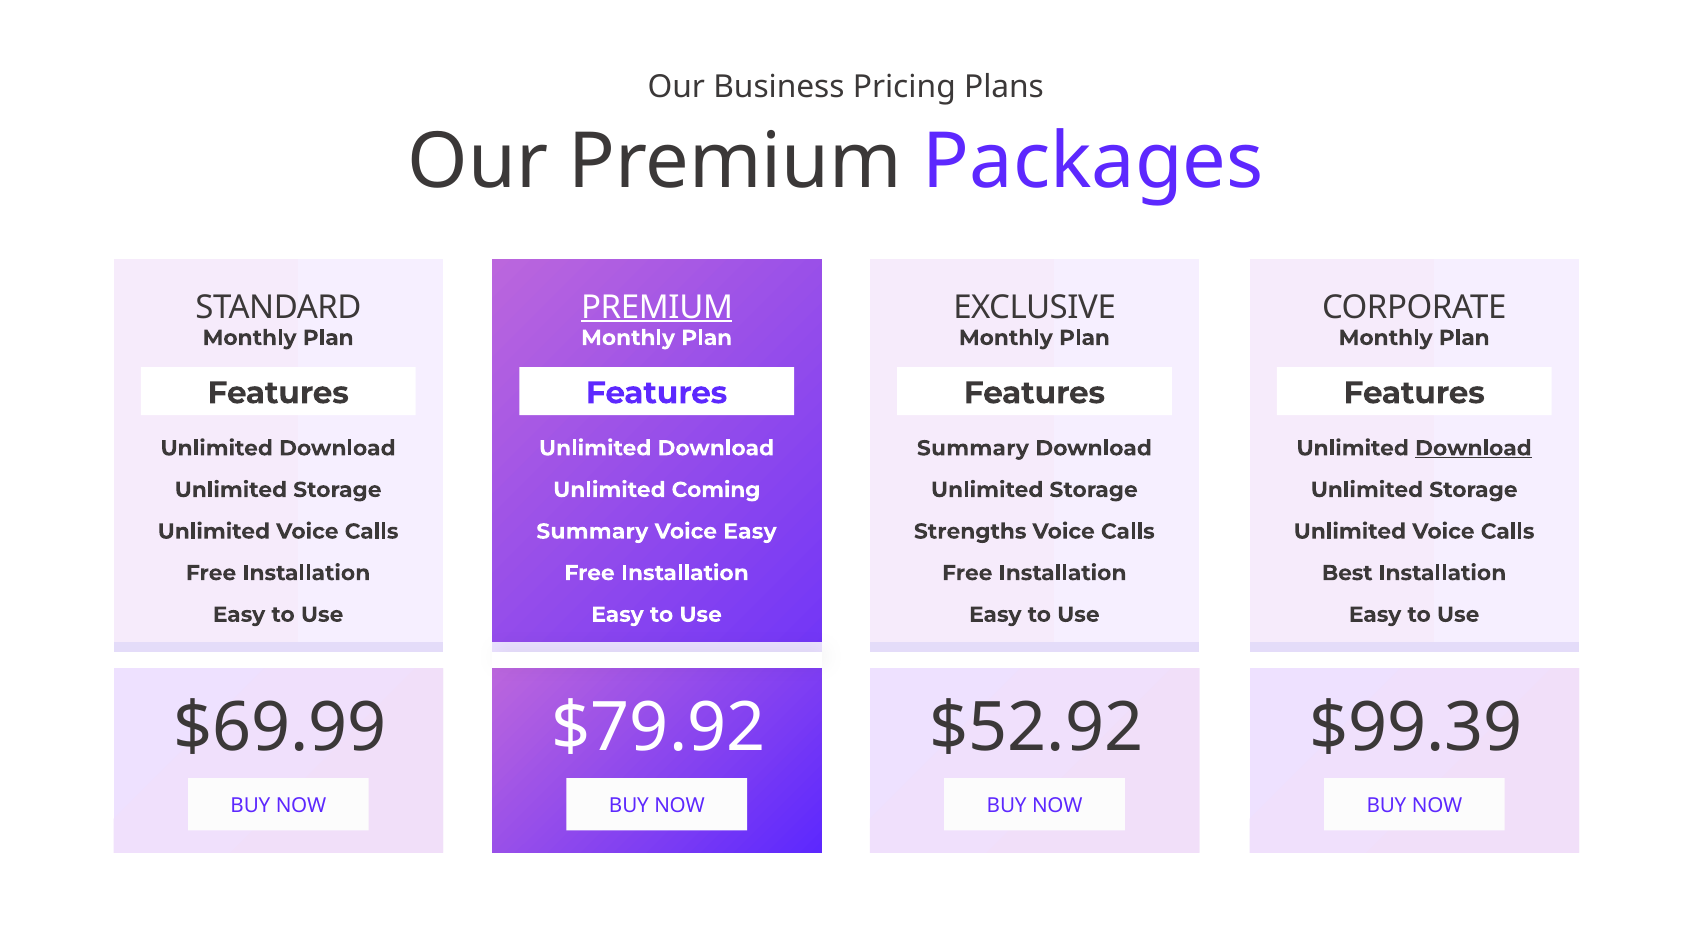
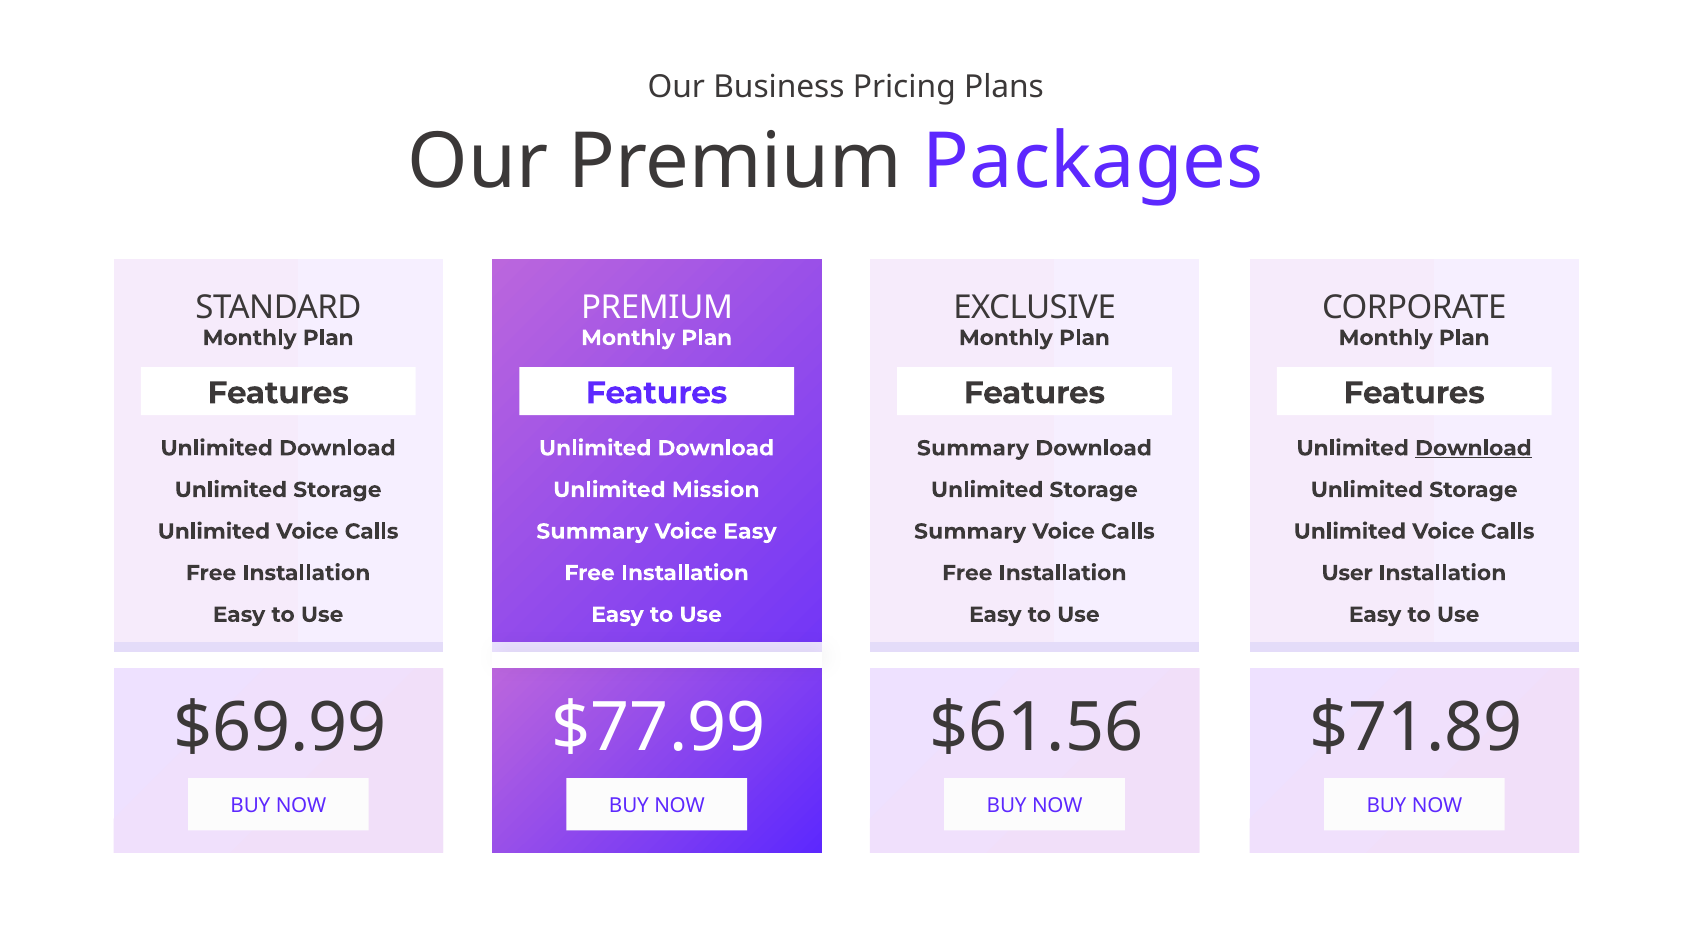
PREMIUM underline: present -> none (657, 307)
Coming: Coming -> Mission (716, 490)
Strengths: Strengths -> Summary (970, 532)
Best: Best -> User (1347, 573)
$79.92: $79.92 -> $77.99 (659, 728)
$52.92: $52.92 -> $61.56 (1036, 728)
$99.39: $99.39 -> $71.89 (1416, 728)
